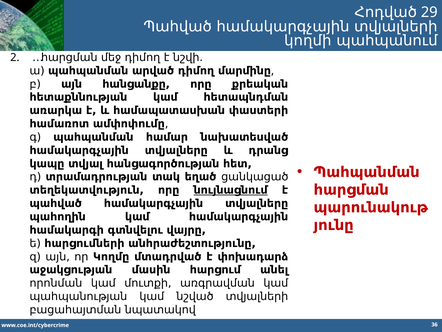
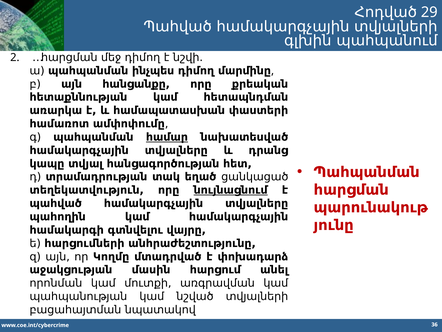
կողմի: կողմի -> գլխին (308, 41)
արված: արված -> ինչպես (153, 71)
համար underline: none -> present (167, 137)
